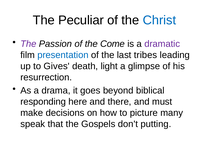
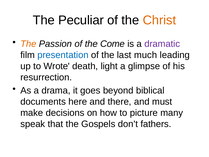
Christ colour: blue -> orange (159, 20)
The colour: purple -> orange (28, 44)
tribes: tribes -> much (146, 55)
Gives: Gives -> Wrote (57, 66)
responding: responding -> documents (43, 101)
putting: putting -> fathers (156, 124)
